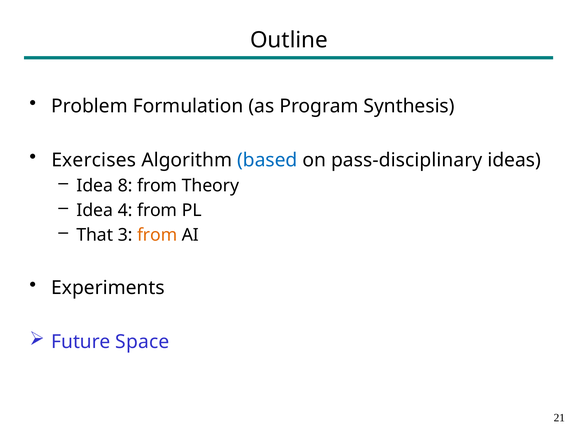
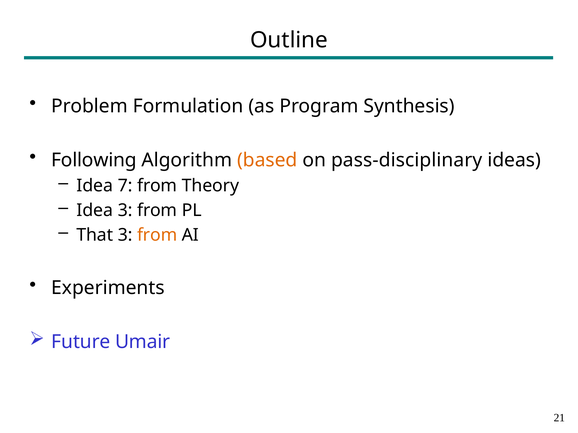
Exercises: Exercises -> Following (94, 160)
based colour: blue -> orange (267, 160)
8: 8 -> 7 (125, 186)
Idea 4: 4 -> 3 (125, 211)
Space: Space -> Umair (143, 342)
